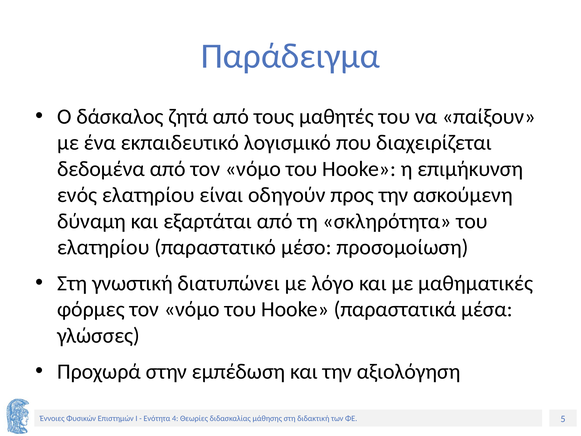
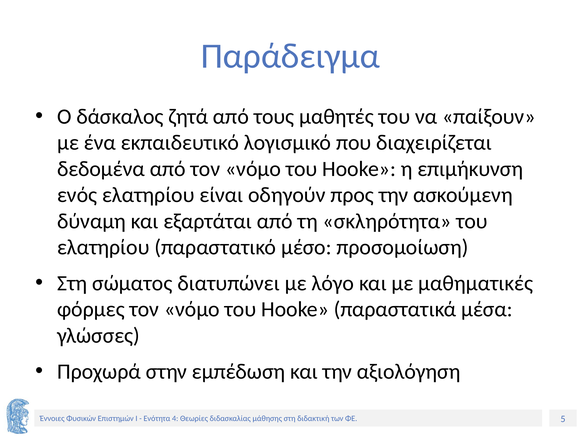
γνωστική: γνωστική -> σώματος (132, 283)
